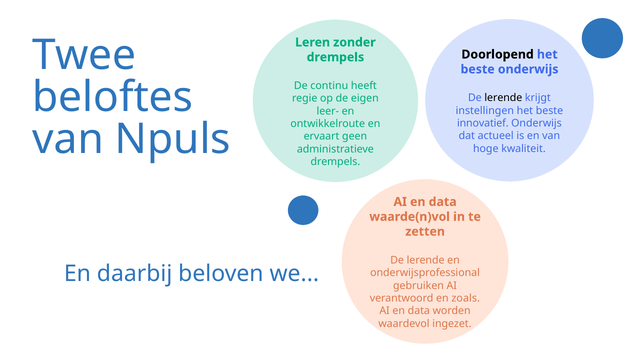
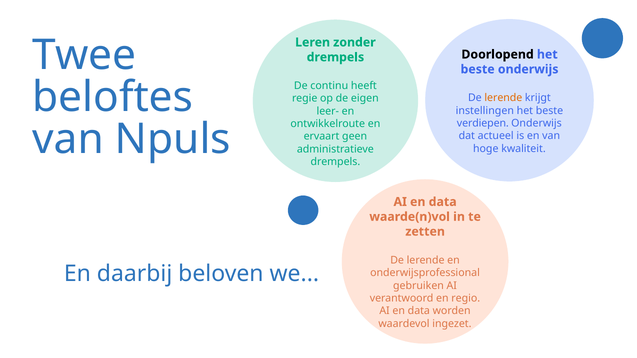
lerende colour: black -> orange (503, 98)
innovatief: innovatief -> verdiepen (483, 123)
zoals: zoals -> regio (466, 298)
